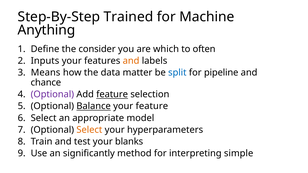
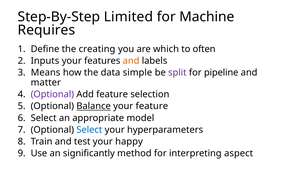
Trained: Trained -> Limited (128, 17)
Anything: Anything -> Requires (46, 30)
consider: consider -> creating (97, 49)
matter: matter -> simple (137, 73)
split colour: blue -> purple (177, 73)
chance: chance -> matter (46, 83)
feature underline: present -> none (112, 95)
Select colour: orange -> blue (89, 130)
blanks: blanks -> happy (129, 142)
simple: simple -> aspect (239, 153)
